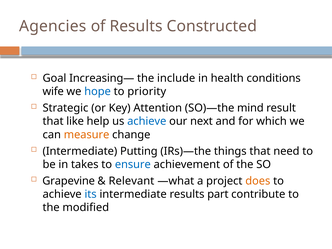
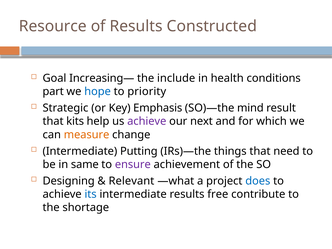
Agencies: Agencies -> Resource (53, 26)
wife: wife -> part (53, 92)
Attention: Attention -> Emphasis (158, 108)
like: like -> kits (75, 121)
achieve colour: blue -> purple (147, 121)
takes: takes -> same (85, 164)
ensure colour: blue -> purple (133, 164)
Grapevine: Grapevine -> Designing (69, 181)
does colour: orange -> blue (258, 181)
part: part -> free (218, 194)
modified: modified -> shortage (86, 207)
